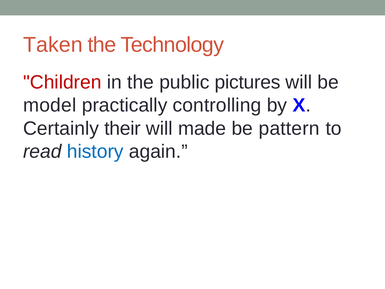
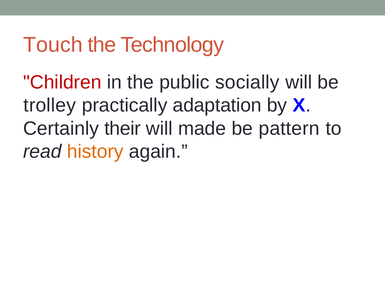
Taken: Taken -> Touch (53, 45)
pictures: pictures -> socially (247, 82)
model: model -> trolley (50, 105)
controlling: controlling -> adaptation (217, 105)
history colour: blue -> orange (95, 151)
